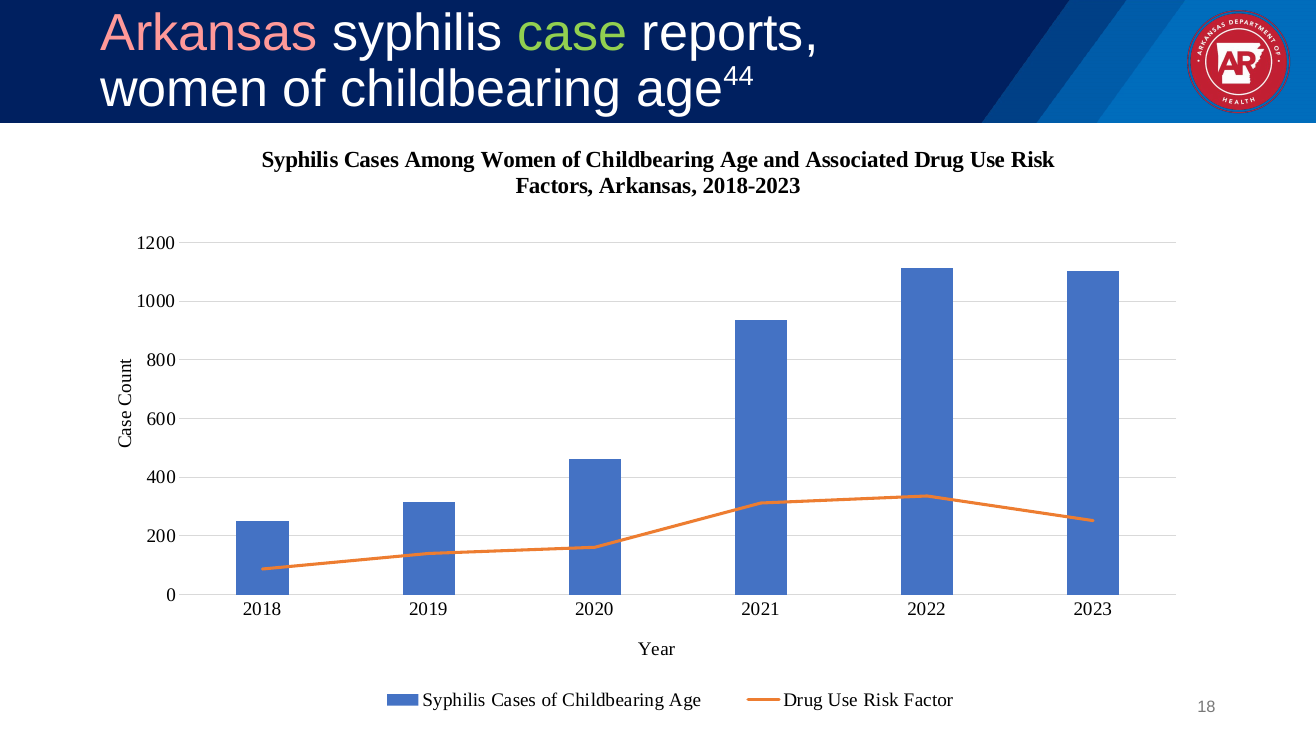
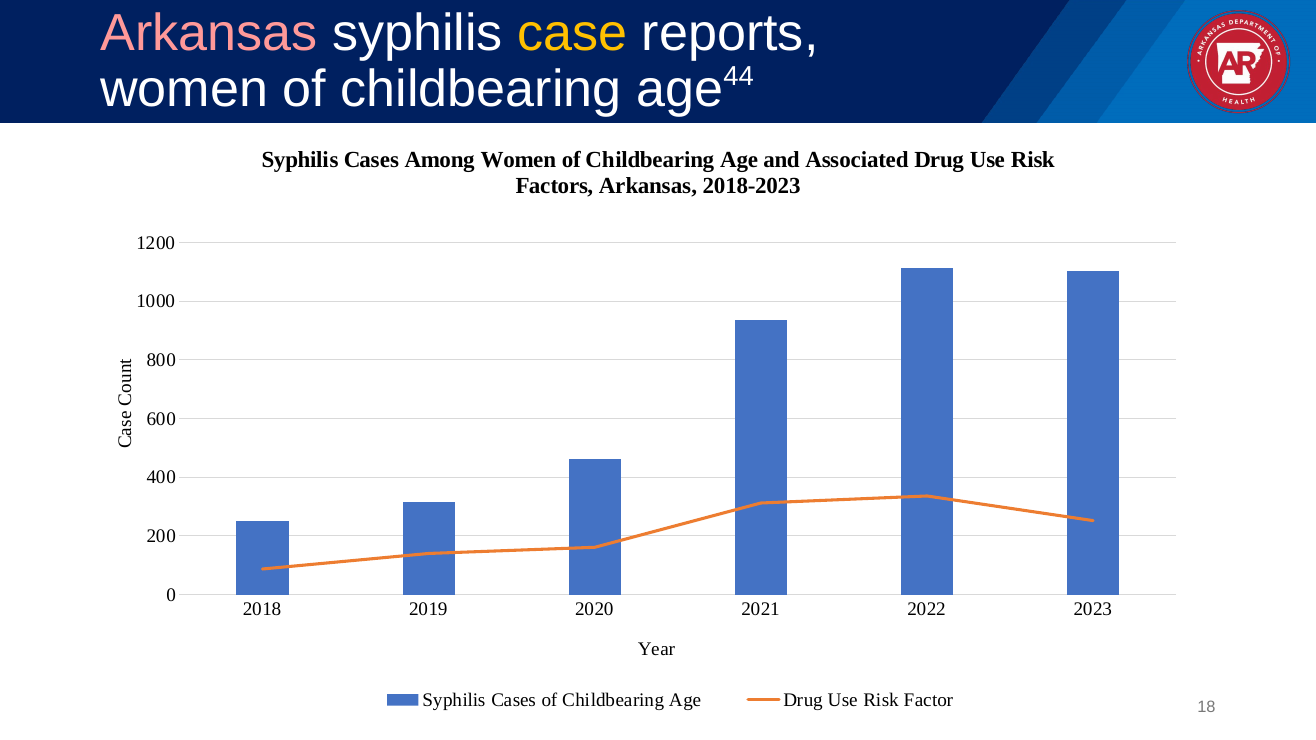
case colour: light green -> yellow (572, 33)
